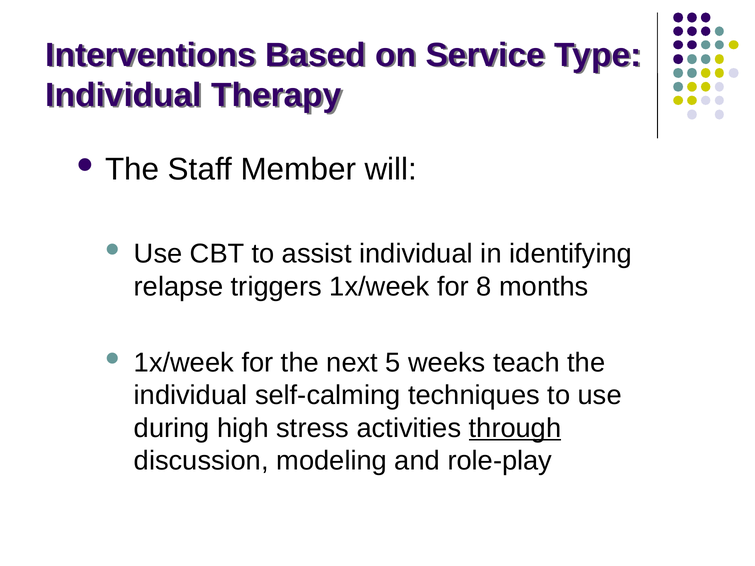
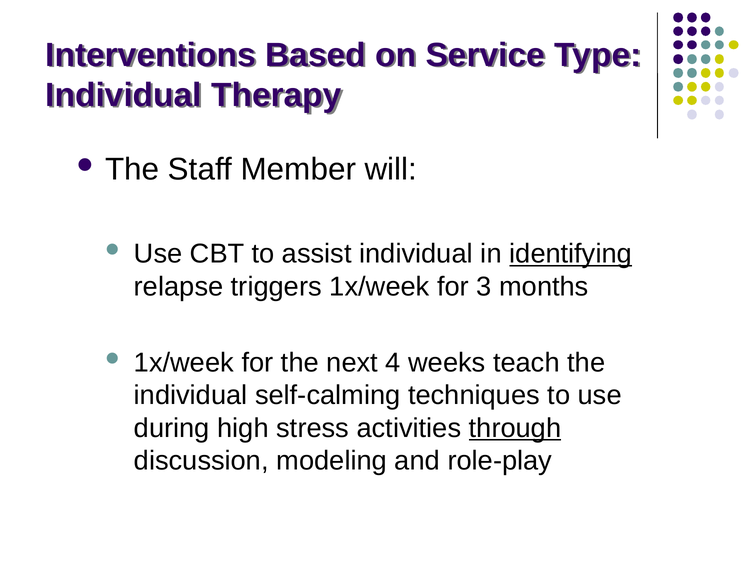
identifying underline: none -> present (571, 254)
8: 8 -> 3 (484, 287)
5: 5 -> 4 (393, 363)
